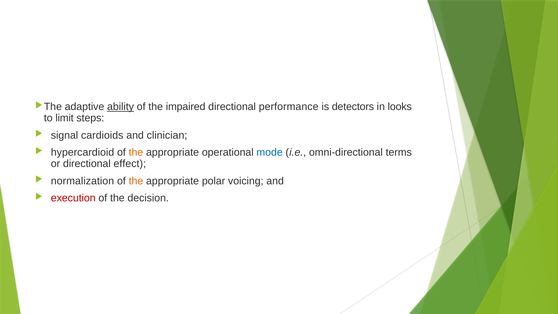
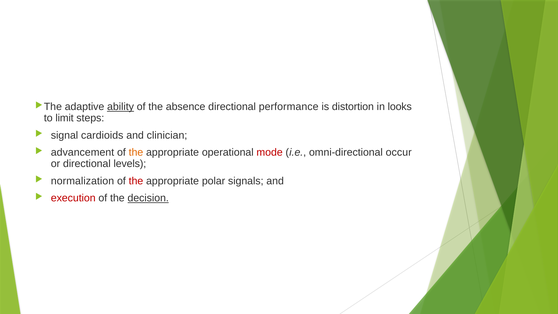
impaired: impaired -> absence (186, 107)
detectors: detectors -> distortion (353, 107)
hypercardioid: hypercardioid -> advancement (83, 152)
mode colour: blue -> red (270, 152)
terms: terms -> occur (399, 152)
effect: effect -> levels (130, 164)
the colour: orange -> red (136, 181)
voicing: voicing -> signals (246, 181)
decision underline: none -> present (148, 198)
